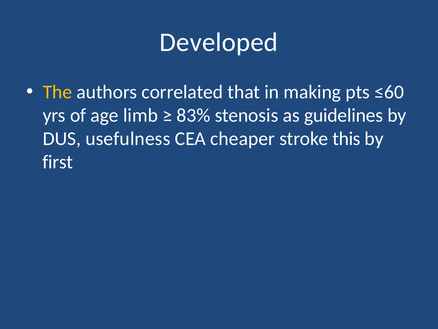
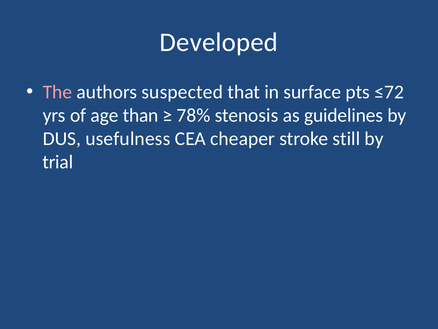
The colour: yellow -> pink (57, 92)
correlated: correlated -> suspected (182, 92)
making: making -> surface (312, 92)
≤60: ≤60 -> ≤72 (389, 92)
limb: limb -> than (141, 115)
83%: 83% -> 78% (193, 115)
this: this -> still (346, 139)
first: first -> trial (58, 162)
